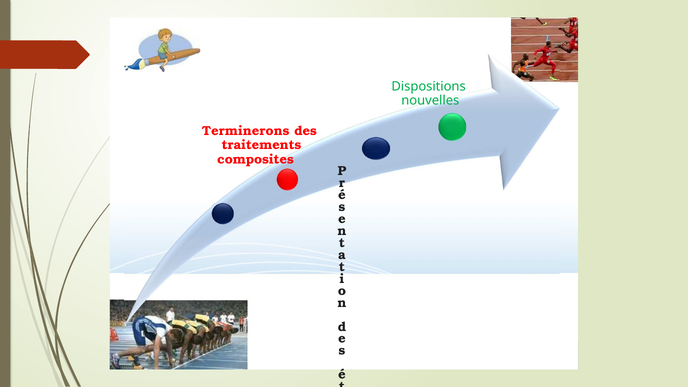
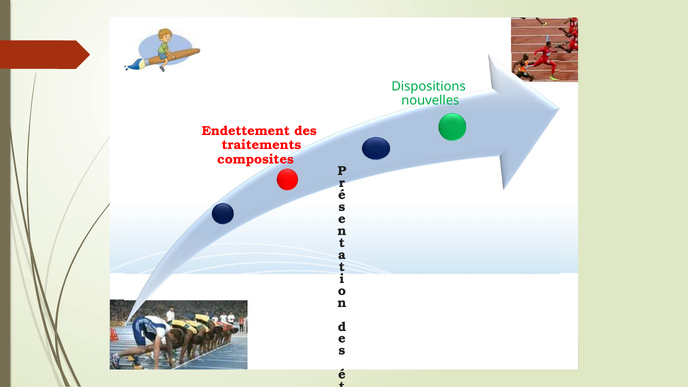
Terminerons: Terminerons -> Endettement (246, 131)
